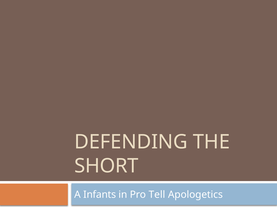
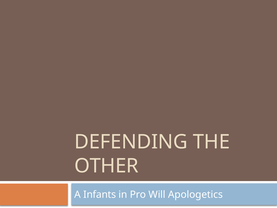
SHORT: SHORT -> OTHER (106, 166)
Tell: Tell -> Will (157, 194)
